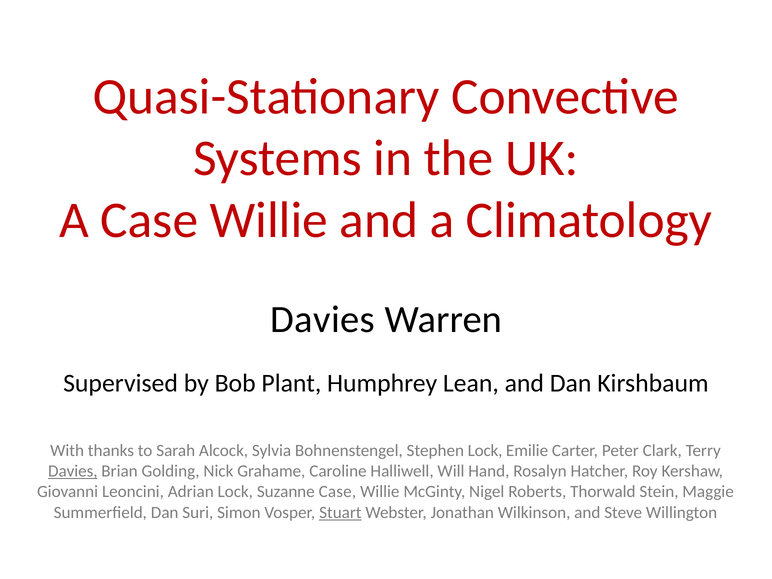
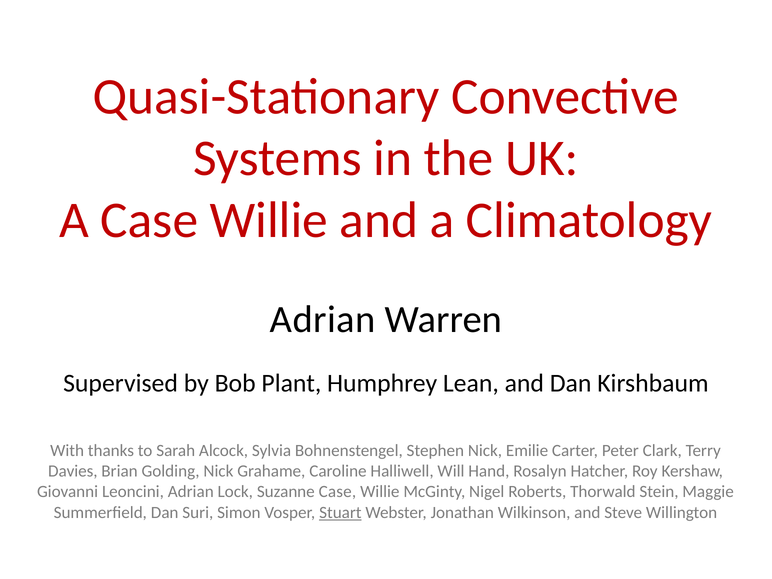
Davies: Davies -> Adrian (323, 319)
Stephen Lock: Lock -> Nick (485, 451)
Davies underline: present -> none (73, 471)
